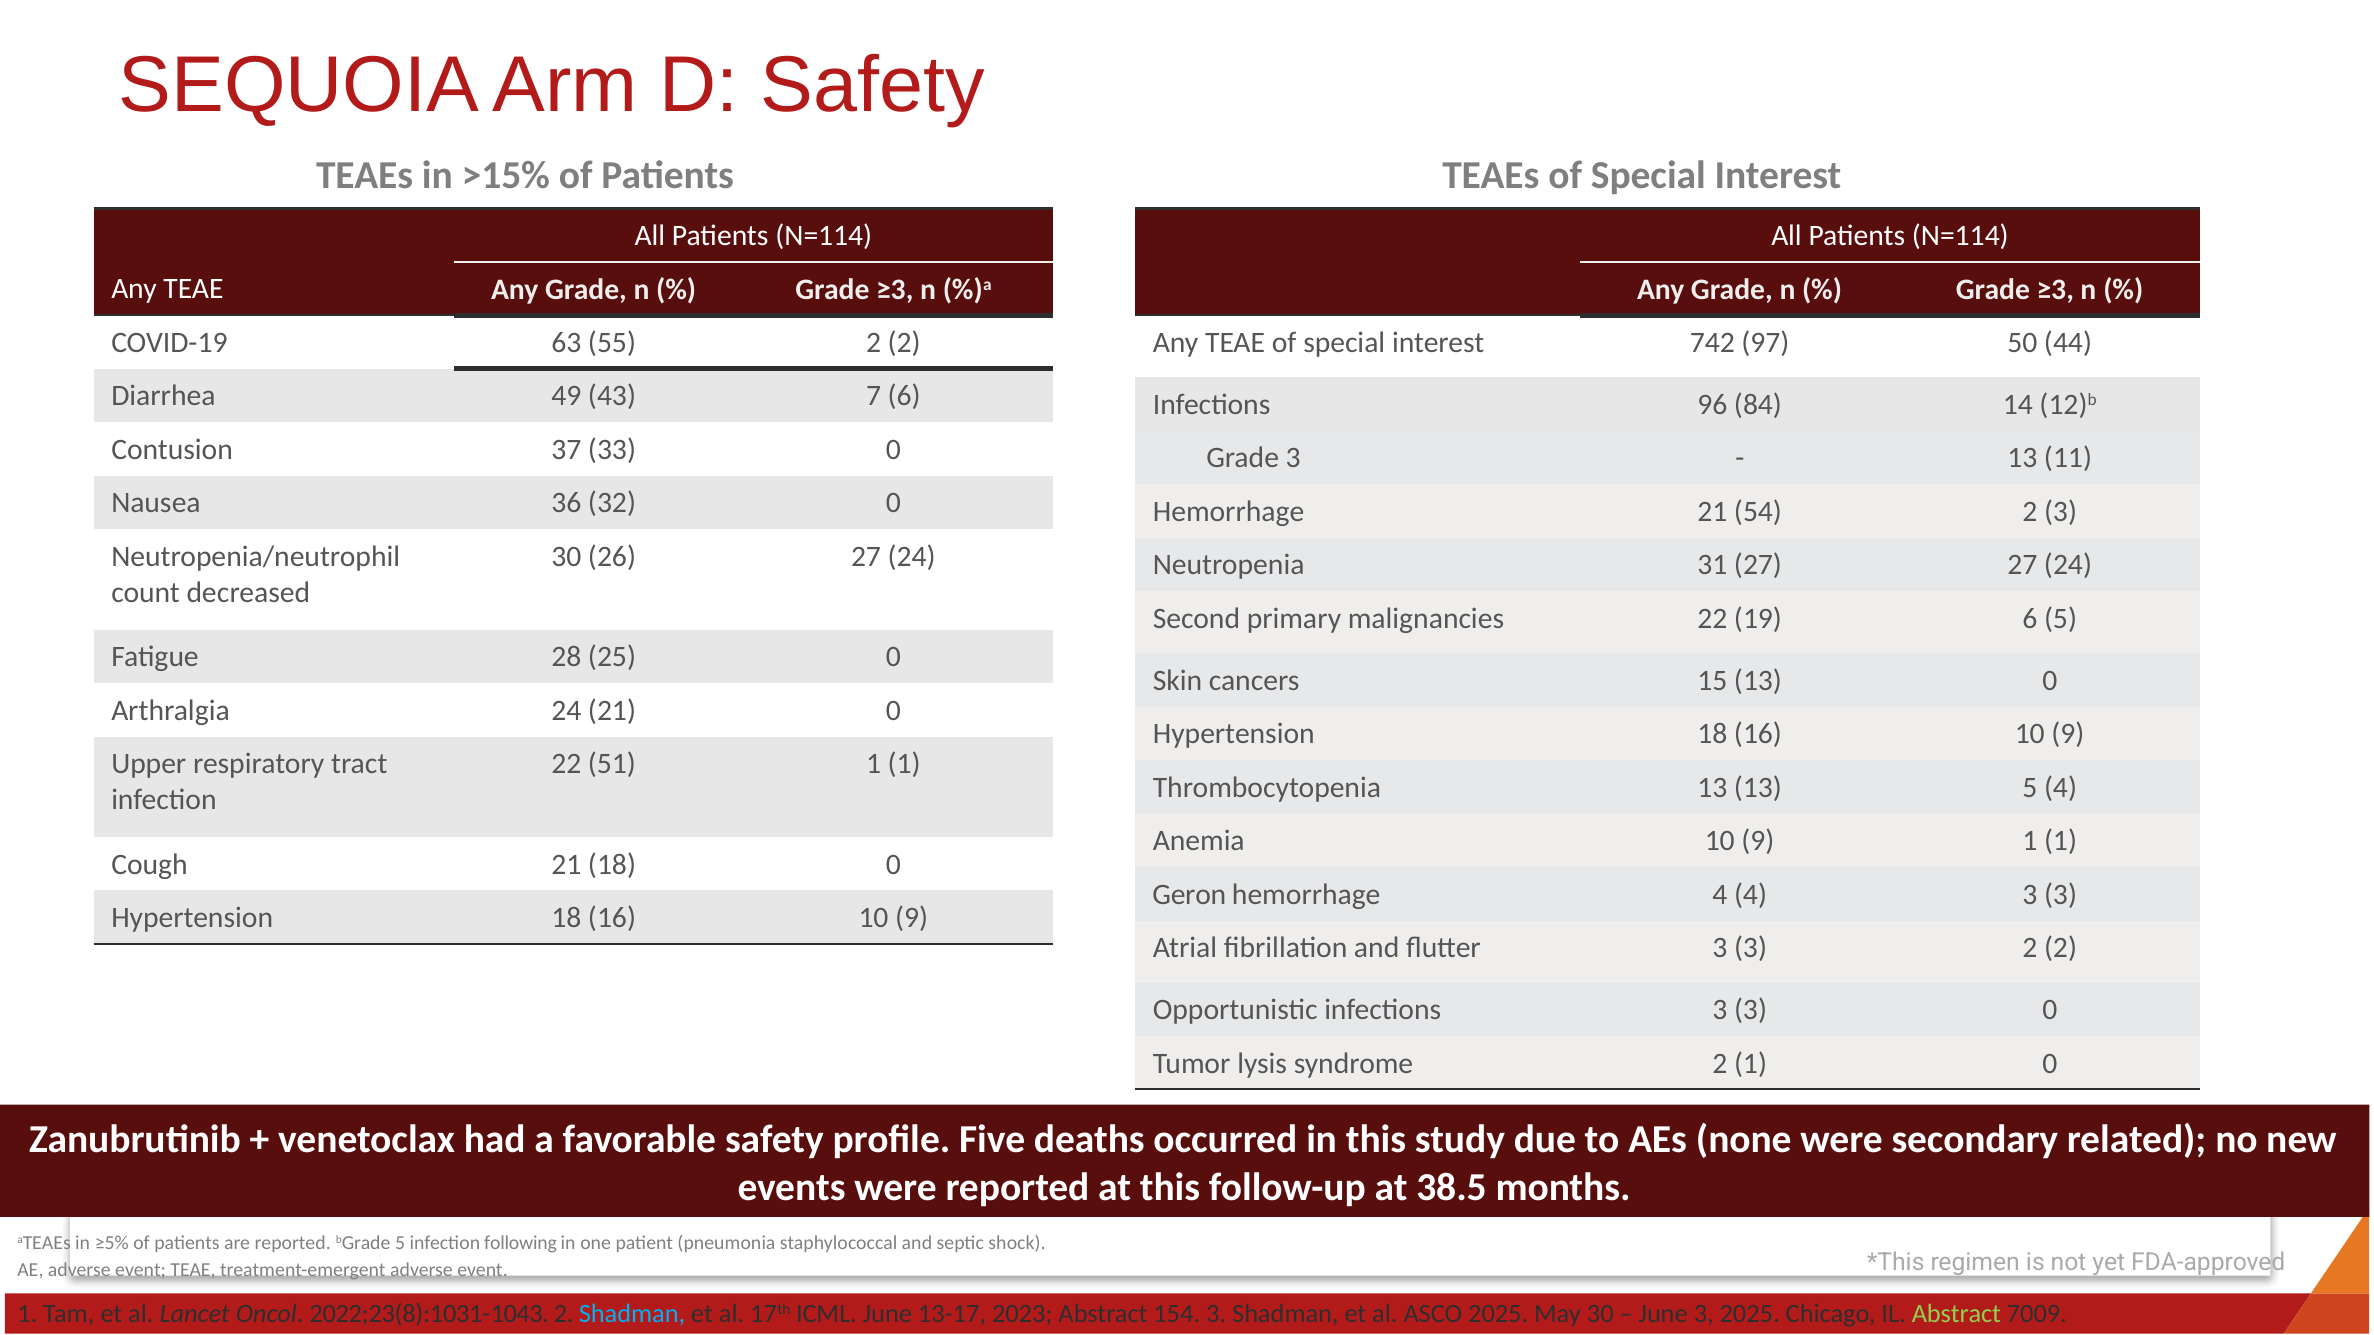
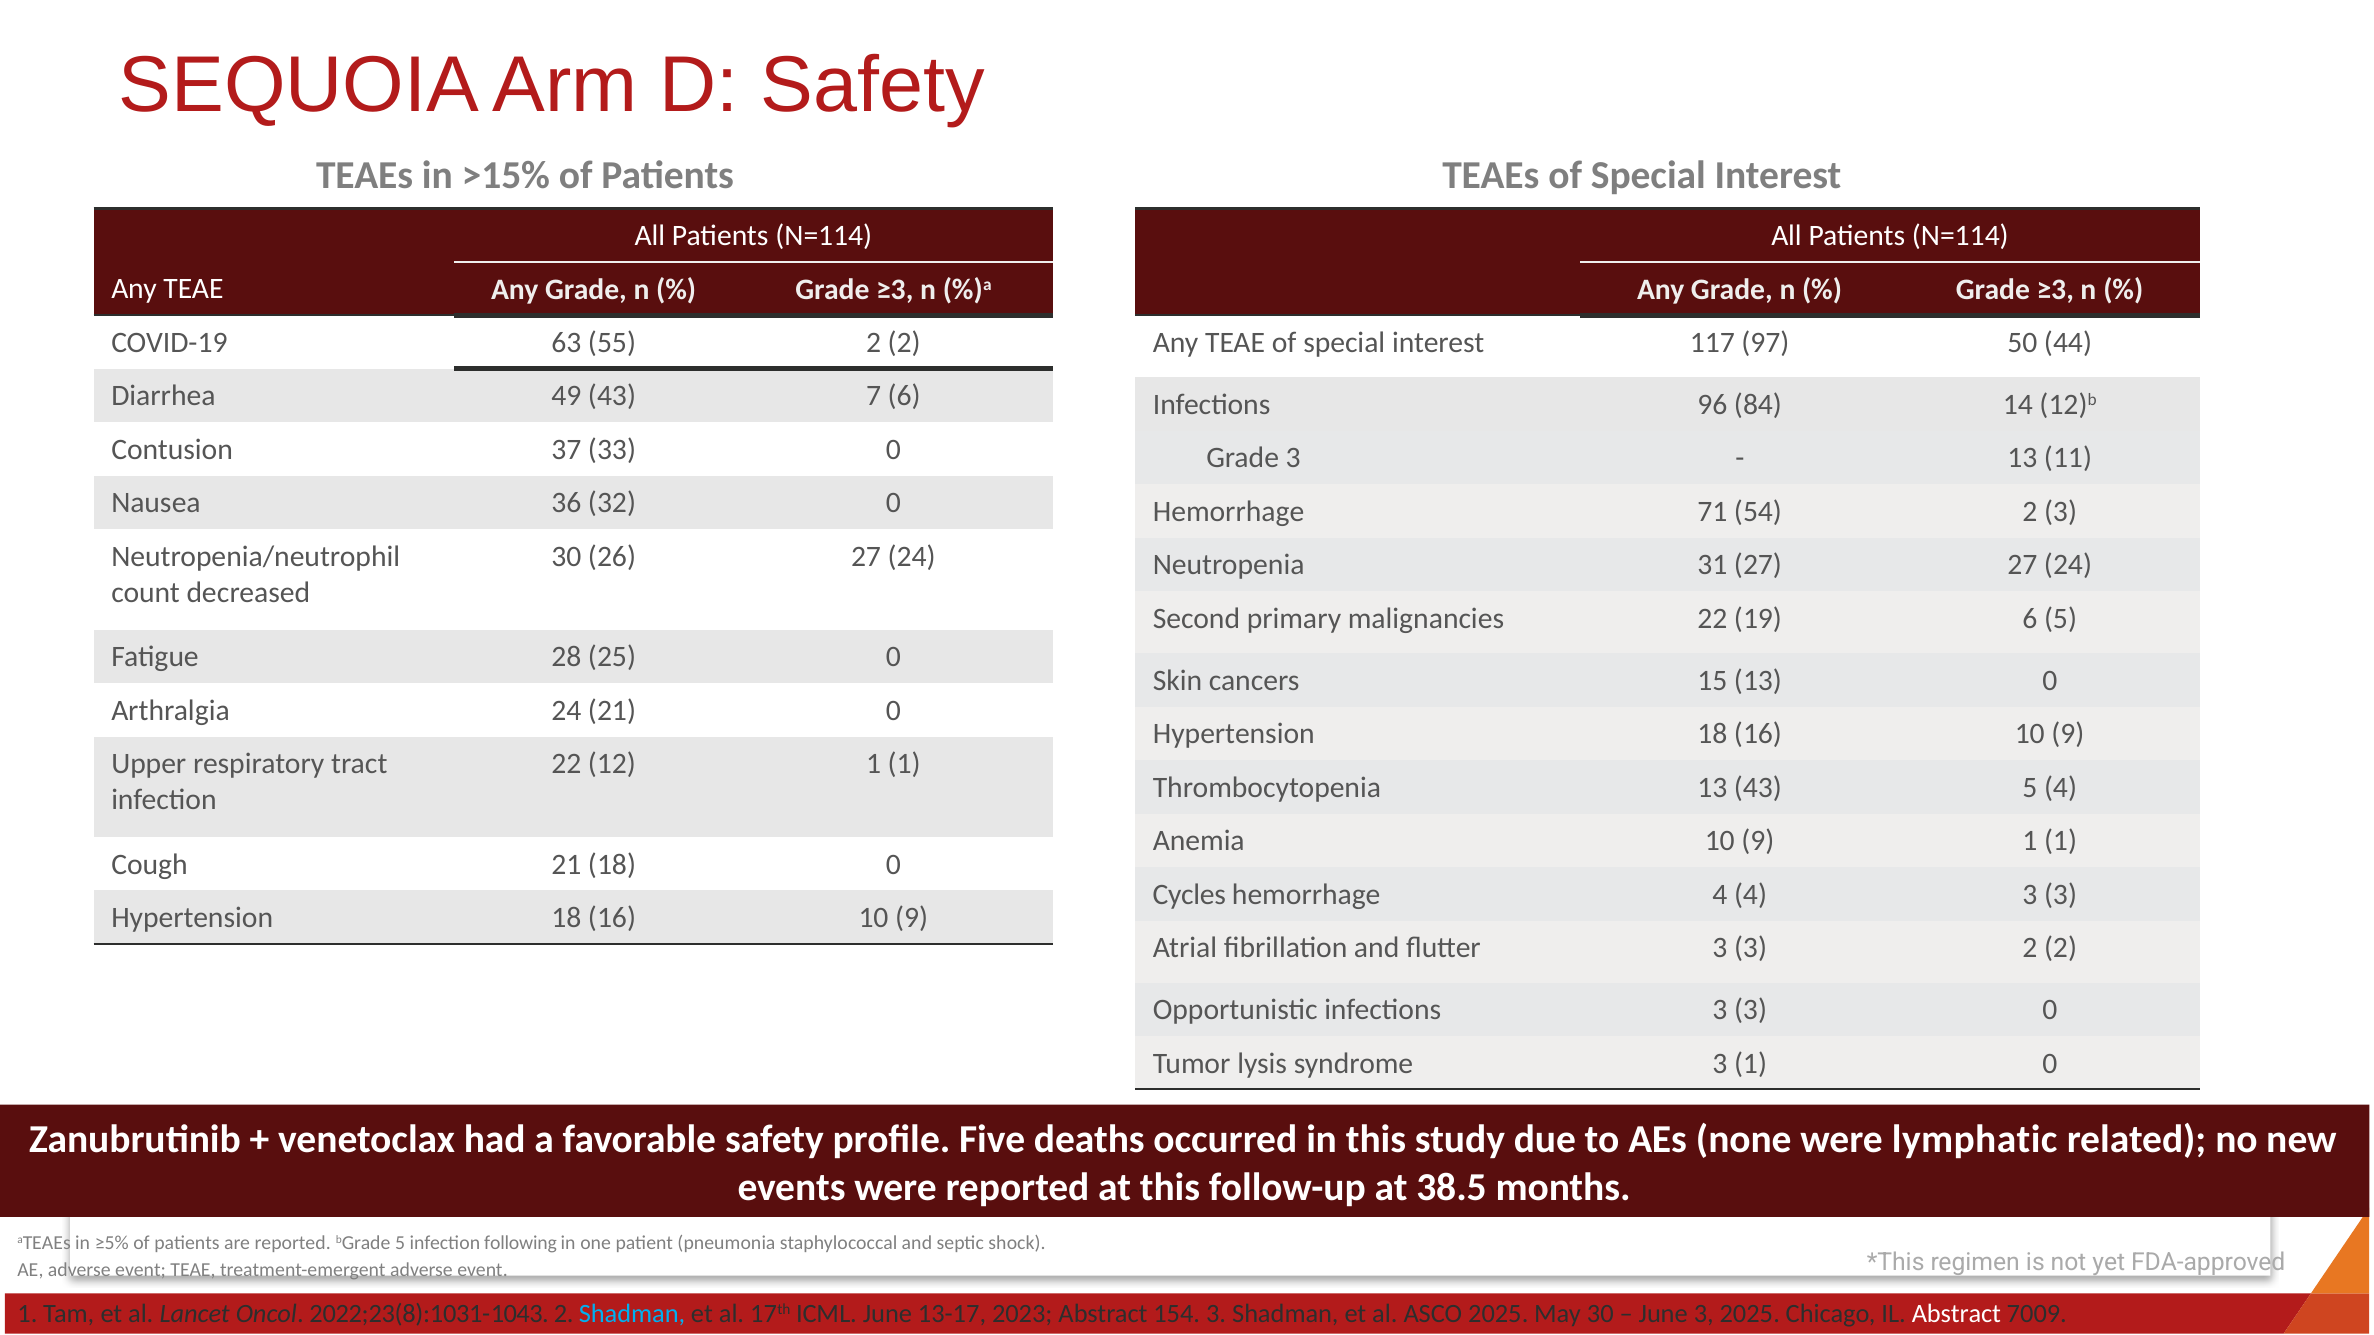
742: 742 -> 117 (1712, 343)
Hemorrhage 21: 21 -> 71 (1712, 512)
51: 51 -> 12 (612, 764)
13 13: 13 -> 43 (1758, 788)
Geron: Geron -> Cycles (1189, 895)
syndrome 2: 2 -> 3 (1720, 1064)
secondary: secondary -> lymphatic (1975, 1140)
Abstract colour: light green -> white (1956, 1314)
